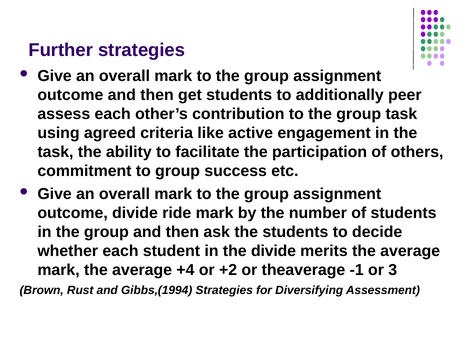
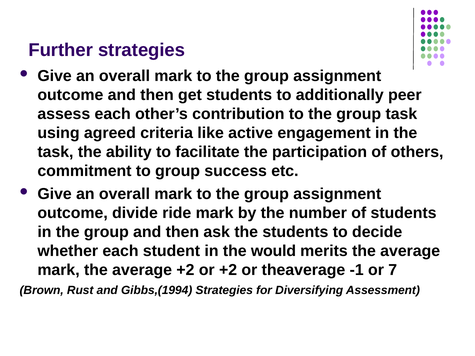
the divide: divide -> would (274, 251)
average +4: +4 -> +2 (185, 270)
3: 3 -> 7 (393, 270)
